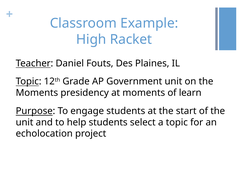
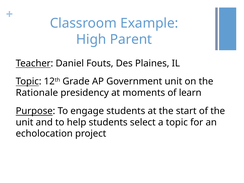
Racket: Racket -> Parent (131, 39)
Moments: Moments -> Rationale (37, 93)
